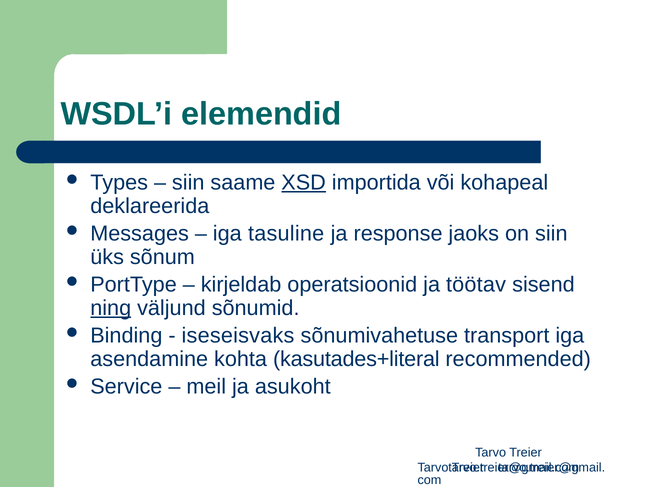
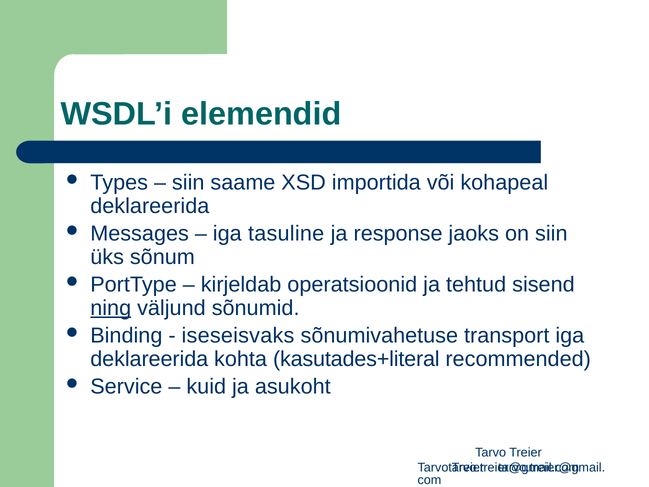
XSD underline: present -> none (304, 182)
töötav: töötav -> tehtud (476, 285)
asendamine: asendamine -> deklareerida (149, 359)
meil: meil -> kuid (206, 387)
